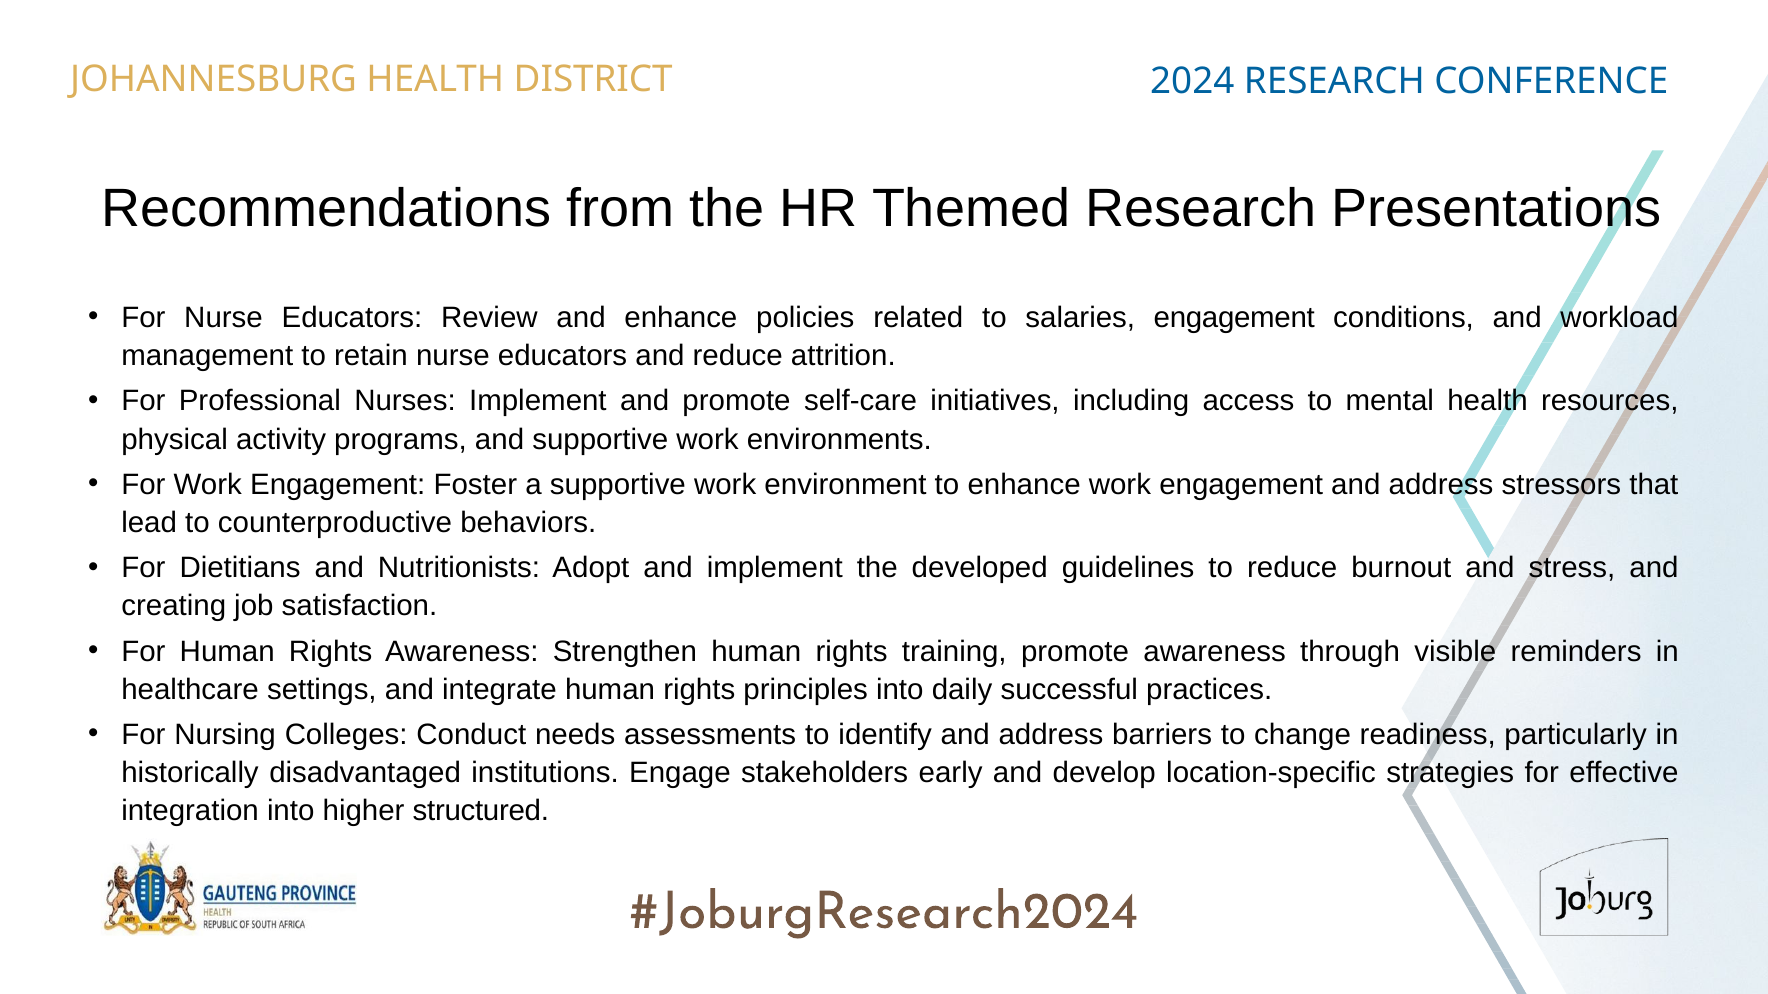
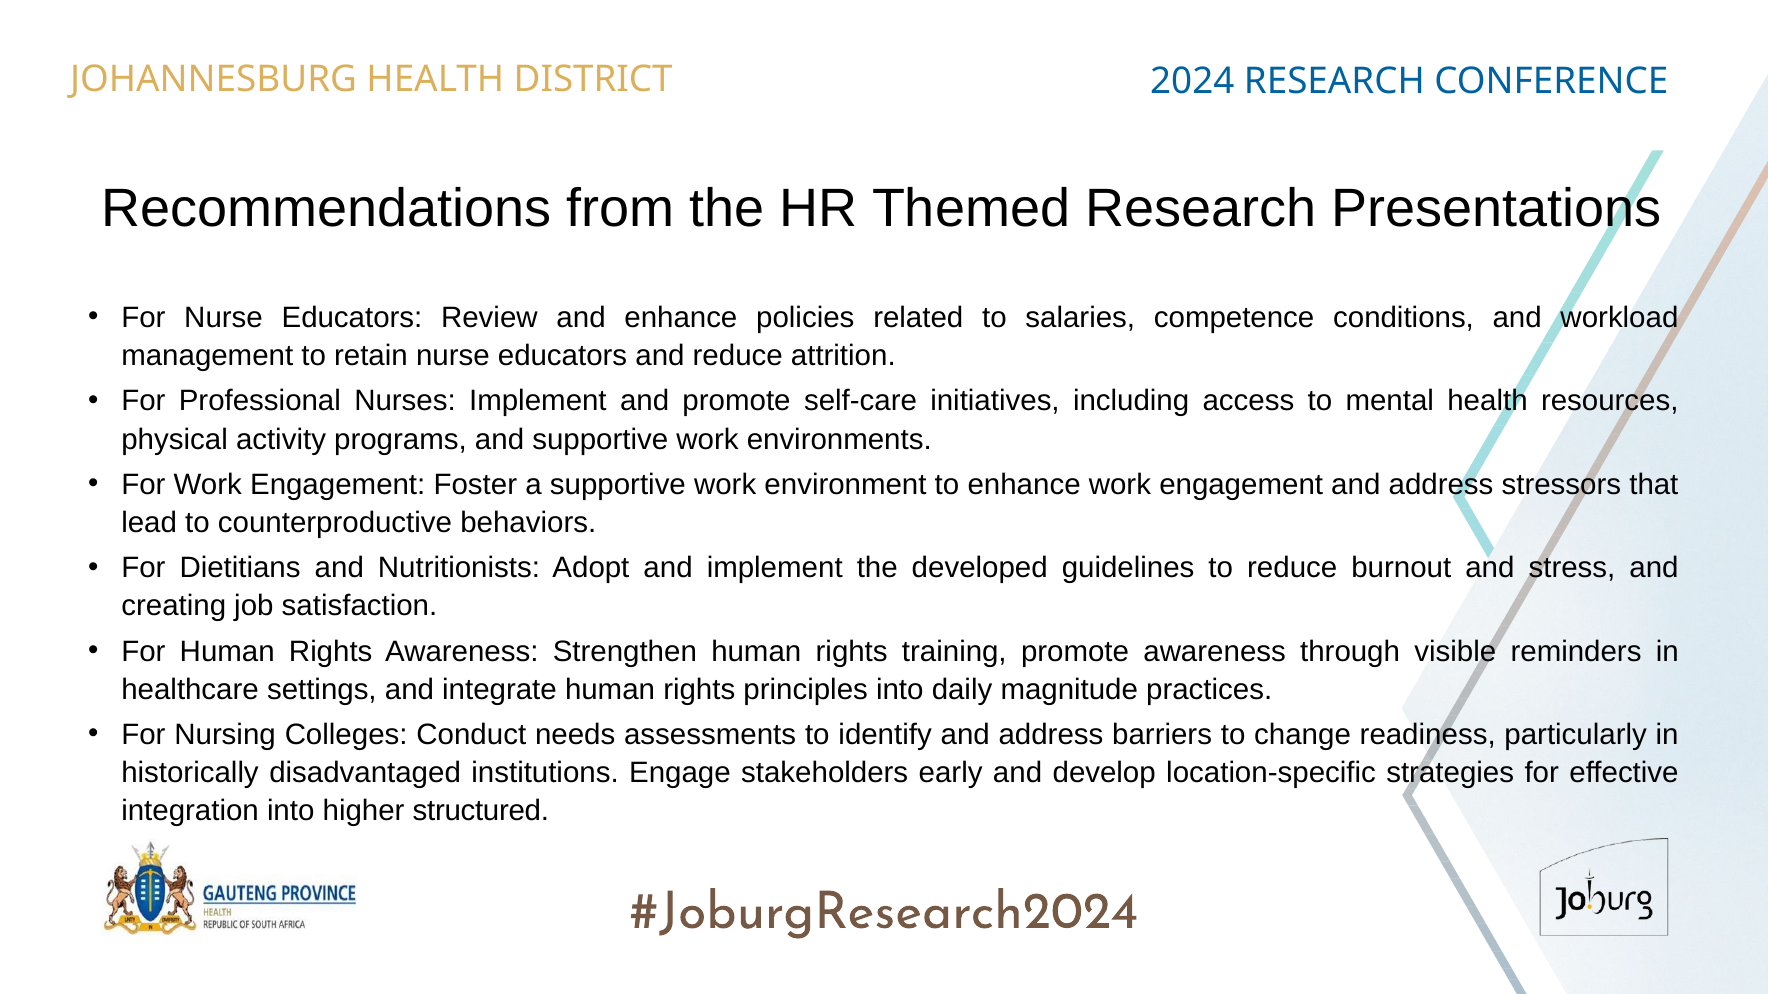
salaries engagement: engagement -> competence (1234, 318)
successful: successful -> magnitude (1069, 690)
